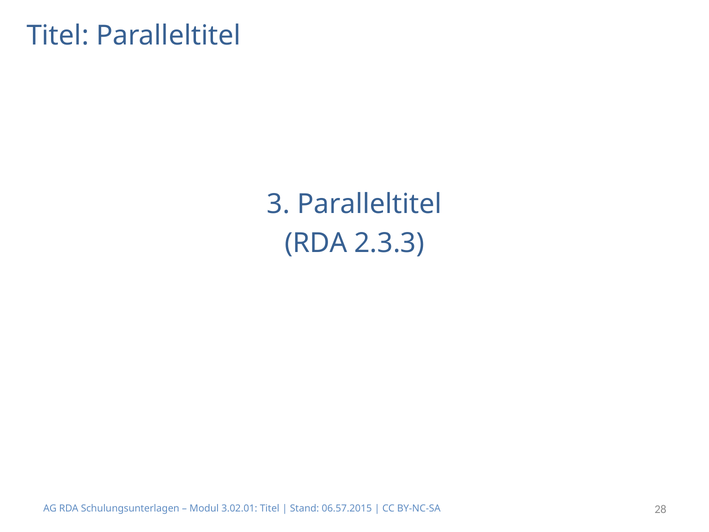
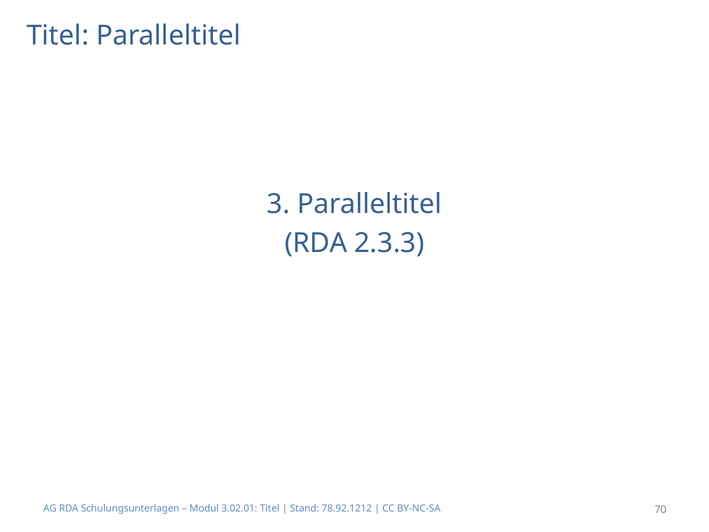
06.57.2015: 06.57.2015 -> 78.92.1212 (347, 508)
28: 28 -> 70 (660, 509)
